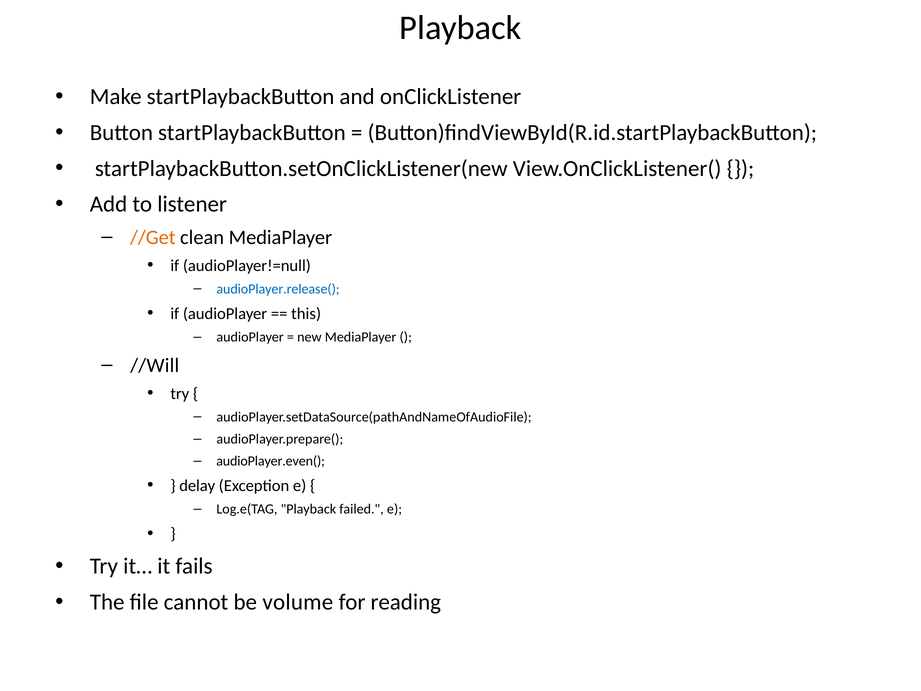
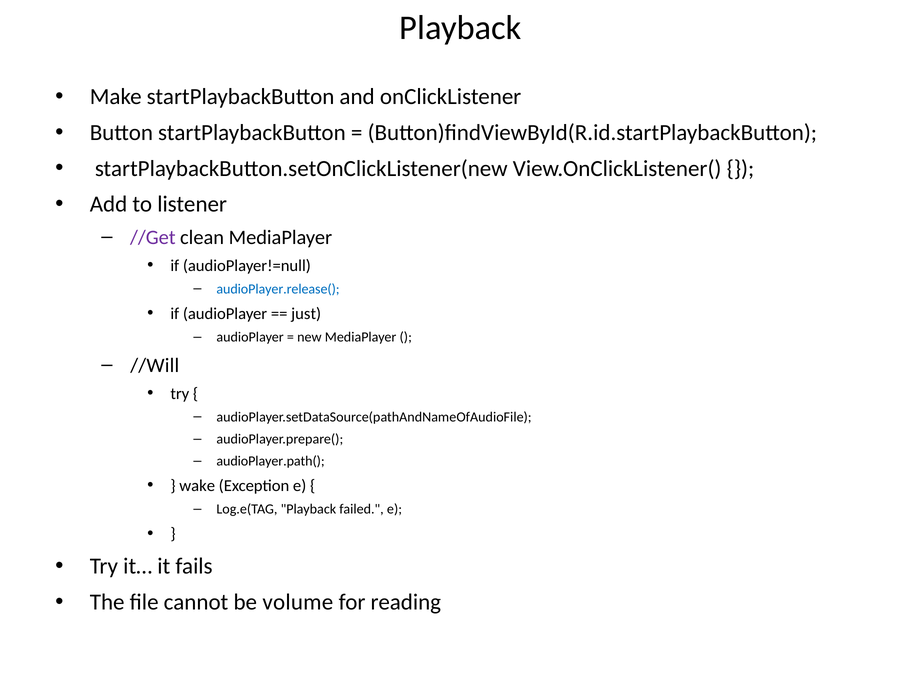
//Get colour: orange -> purple (153, 237)
this: this -> just (306, 314)
audioPlayer.even(: audioPlayer.even( -> audioPlayer.path( (271, 461)
delay: delay -> wake (197, 486)
